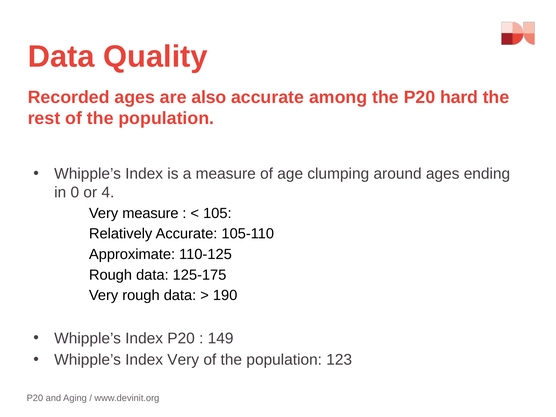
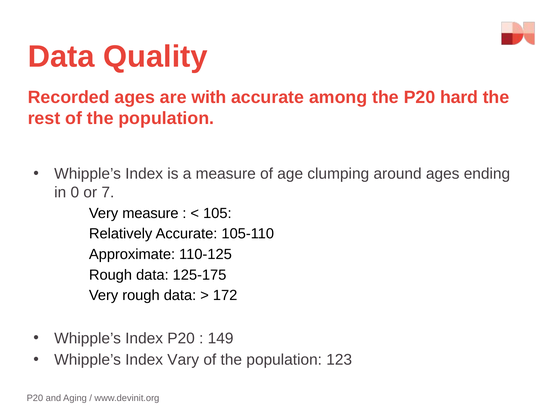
also: also -> with (209, 97)
4: 4 -> 7 (108, 192)
190: 190 -> 172 (225, 295)
Index Very: Very -> Vary (183, 360)
